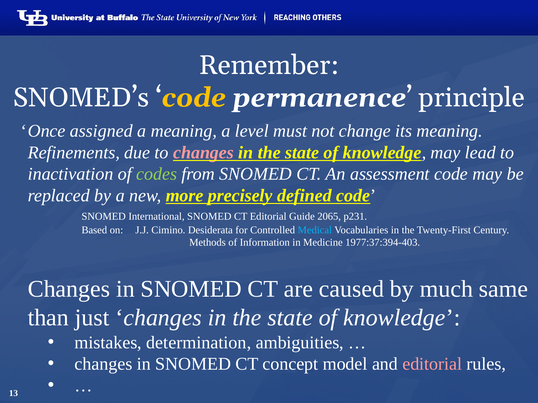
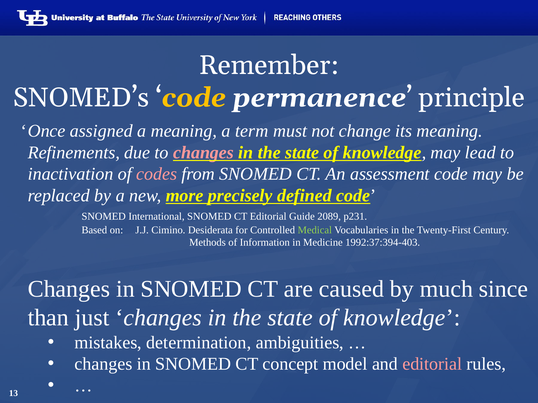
level: level -> term (252, 131)
codes colour: light green -> pink (157, 174)
2065: 2065 -> 2089 (329, 217)
Medical colour: light blue -> light green (315, 230)
1977:37:394-403: 1977:37:394-403 -> 1992:37:394-403 (383, 243)
same: same -> since (503, 289)
